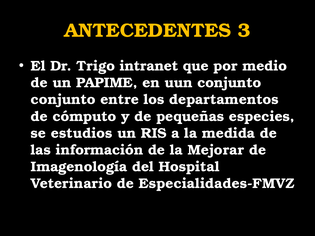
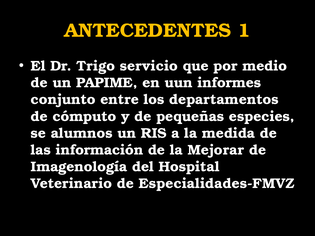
3: 3 -> 1 (244, 30)
intranet: intranet -> servicio (149, 66)
uun conjunto: conjunto -> informes (229, 83)
estudios: estudios -> alumnos (82, 133)
